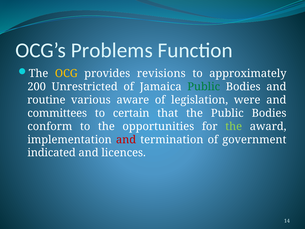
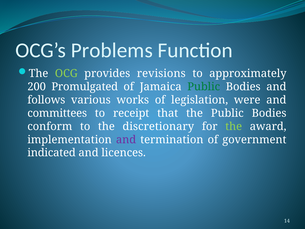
OCG colour: yellow -> light green (66, 73)
Unrestricted: Unrestricted -> Promulgated (85, 87)
routine: routine -> follows (46, 100)
aware: aware -> works (133, 100)
certain: certain -> receipt (131, 113)
opportunities: opportunities -> discretionary (158, 126)
and colour: red -> purple (126, 139)
